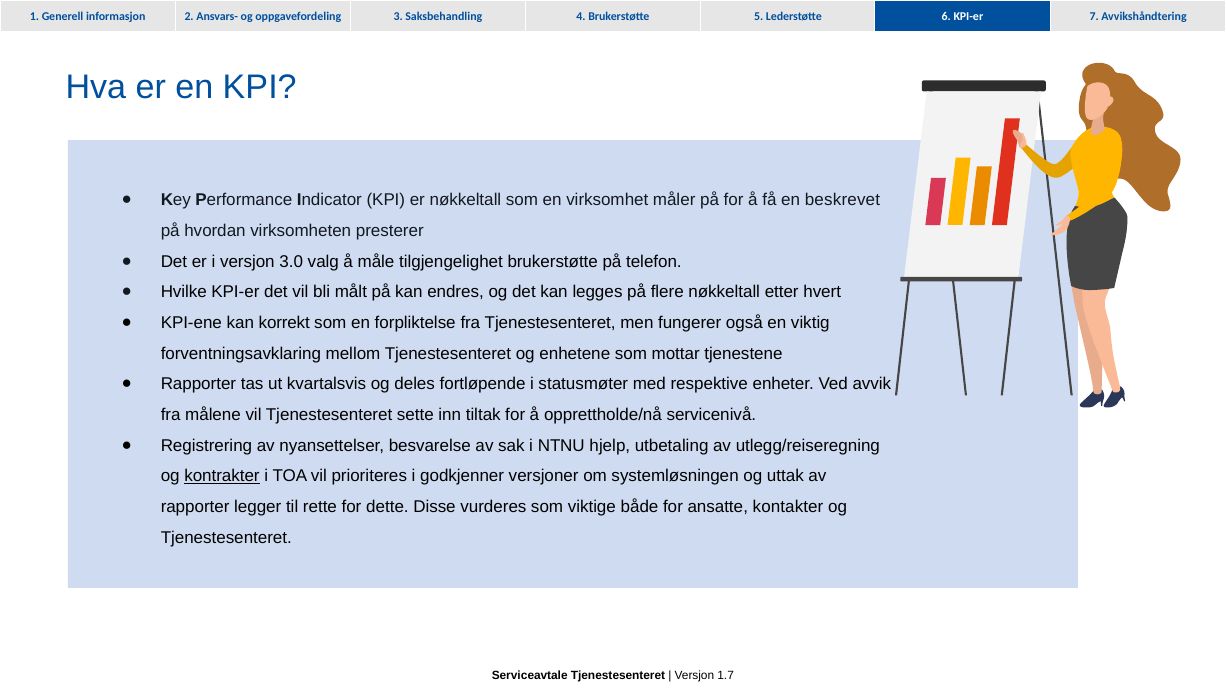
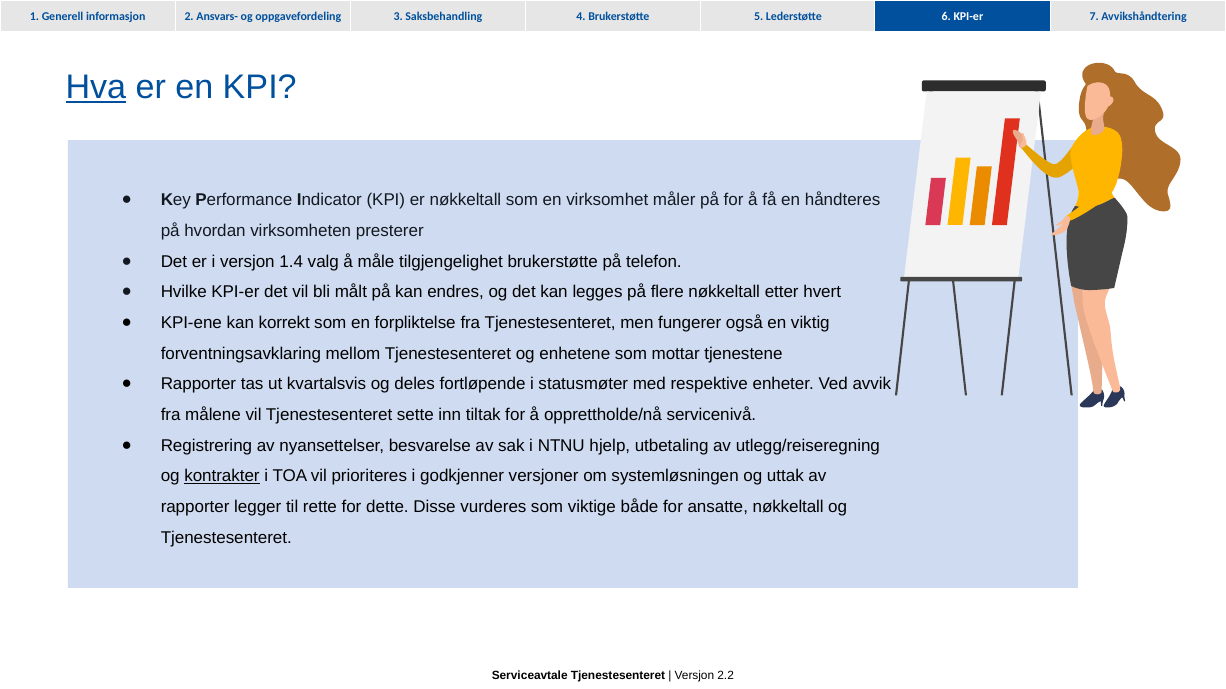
Hva underline: none -> present (96, 87)
beskrevet: beskrevet -> håndteres (843, 200)
3.0: 3.0 -> 1.4 (291, 262)
ansatte kontakter: kontakter -> nøkkeltall (788, 507)
1.7: 1.7 -> 2.2 (726, 677)
